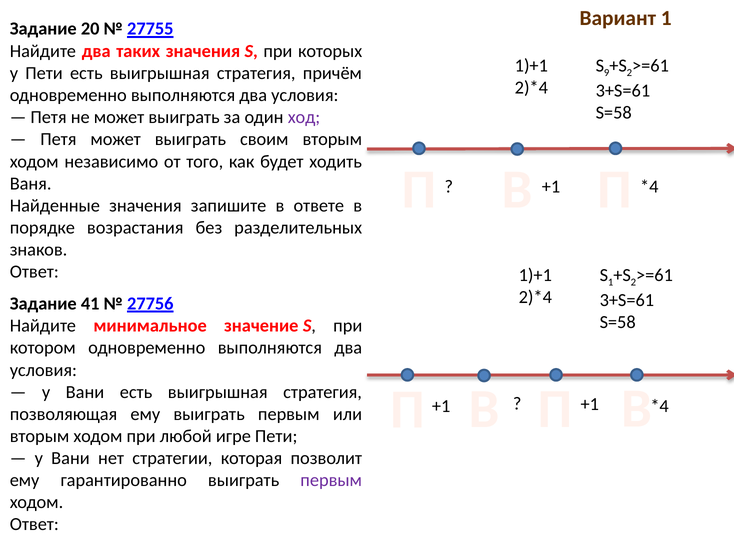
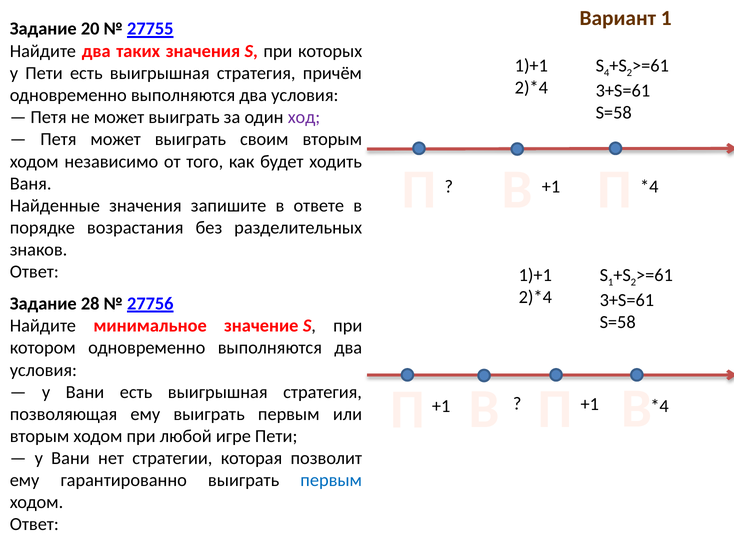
9: 9 -> 4 (607, 73)
41: 41 -> 28 (90, 303)
первым colour: purple -> blue (331, 480)
